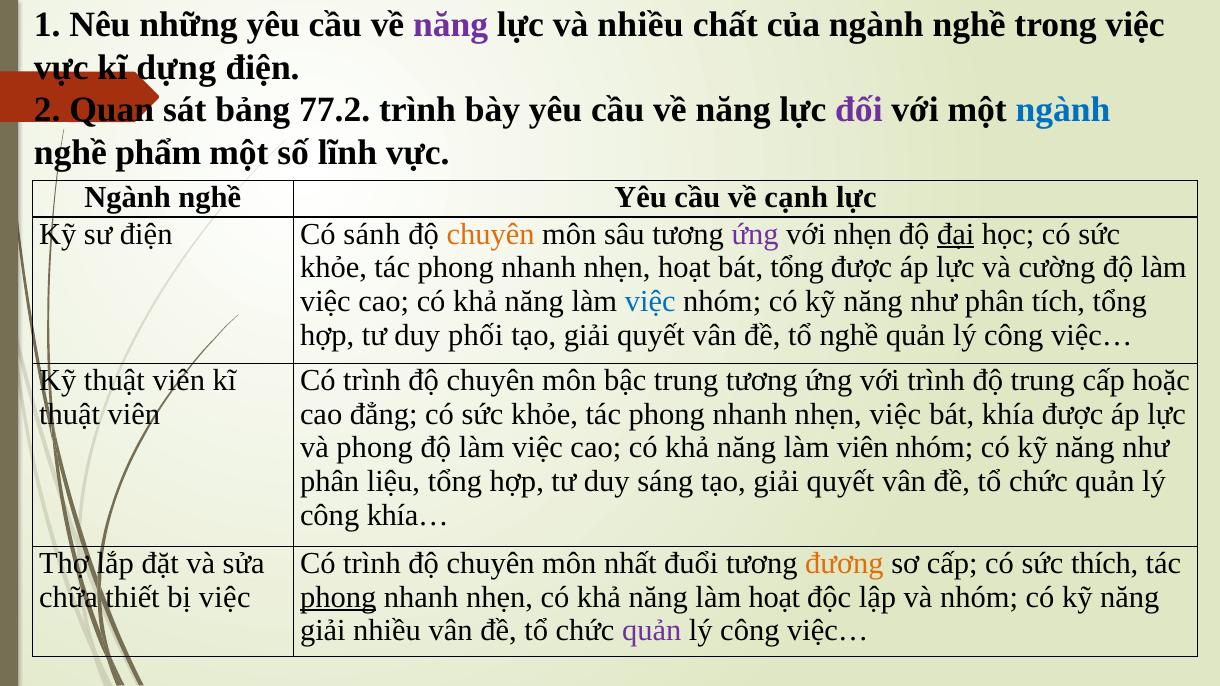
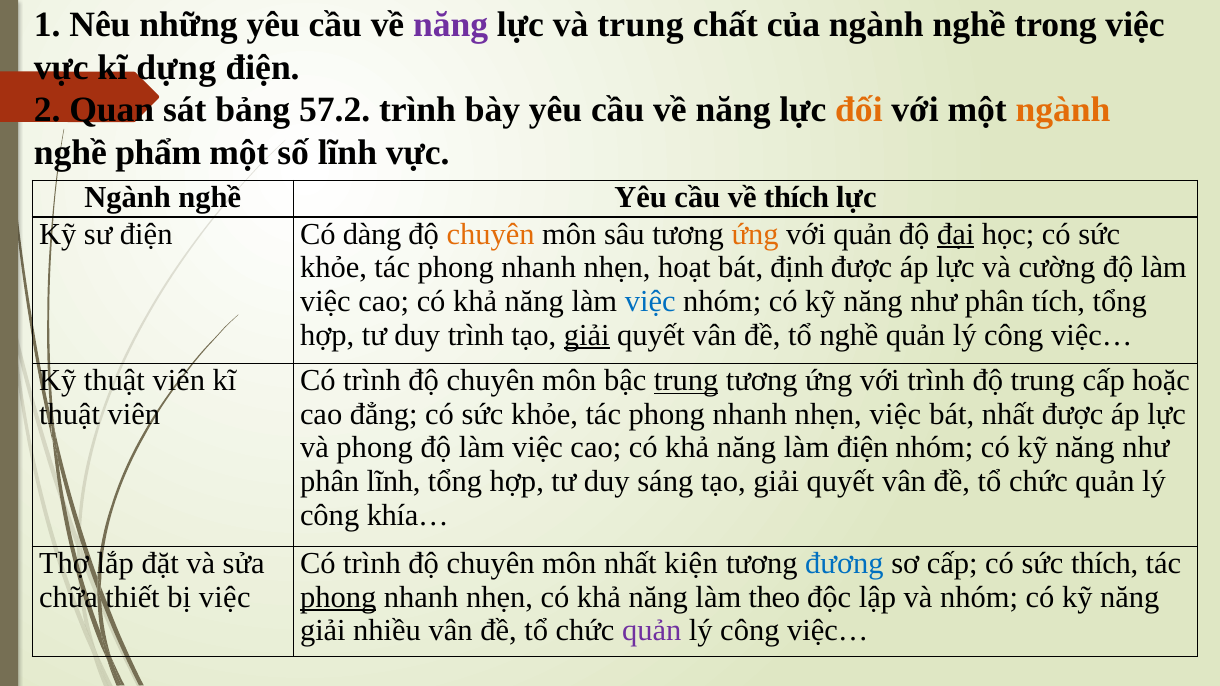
và nhiều: nhiều -> trung (640, 25)
77.2: 77.2 -> 57.2 (335, 110)
đối colour: purple -> orange (859, 110)
ngành colour: blue -> orange (1063, 110)
về cạnh: cạnh -> thích (797, 197)
sánh: sánh -> dàng (372, 234)
ứng colour: purple -> orange (755, 234)
với nhẹn: nhẹn -> quản (863, 234)
bát tổng: tổng -> định (797, 268)
duy phối: phối -> trình (476, 335)
giải underline: none -> present (587, 335)
trung underline: none -> present (686, 381)
bát khía: khía -> nhất (1008, 414)
làm viên: viên -> điện (863, 448)
phân liệu: liệu -> lĩnh (394, 482)
đuổi: đuổi -> kiện (691, 564)
đương colour: orange -> blue (844, 564)
làm hoạt: hoạt -> theo (774, 597)
